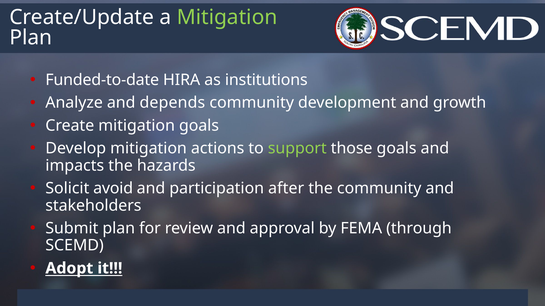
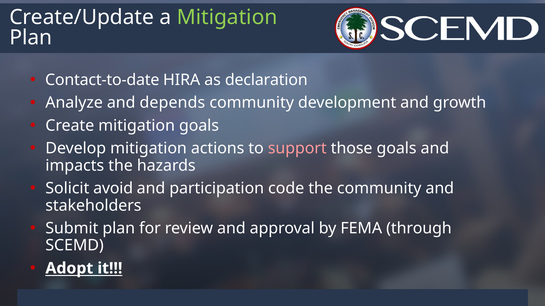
Funded-to-date: Funded-to-date -> Contact-to-date (102, 80)
institutions: institutions -> declaration (266, 80)
support colour: light green -> pink (297, 149)
after: after -> code (286, 189)
